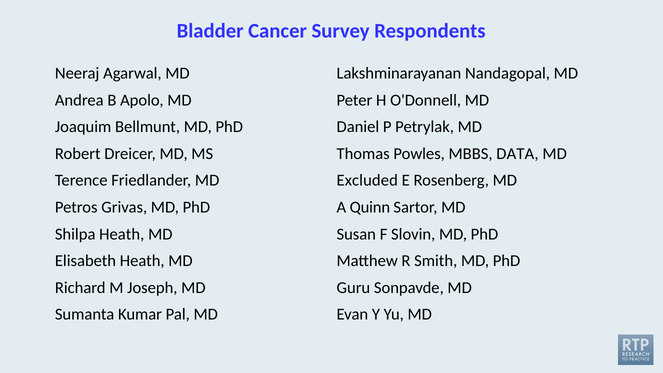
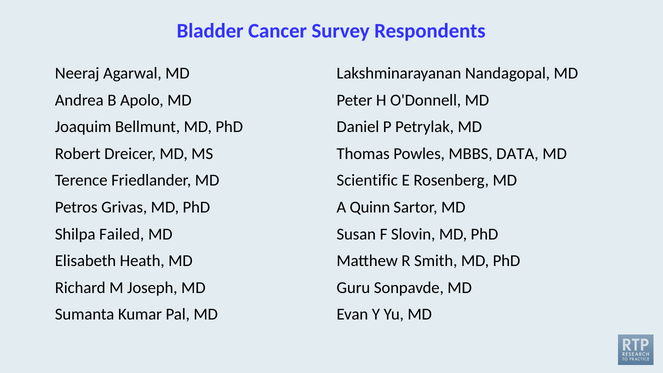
Excluded: Excluded -> Scientific (367, 180)
Shilpa Heath: Heath -> Failed (122, 234)
